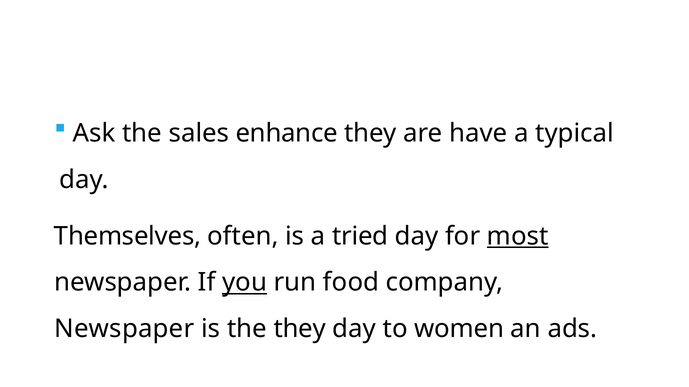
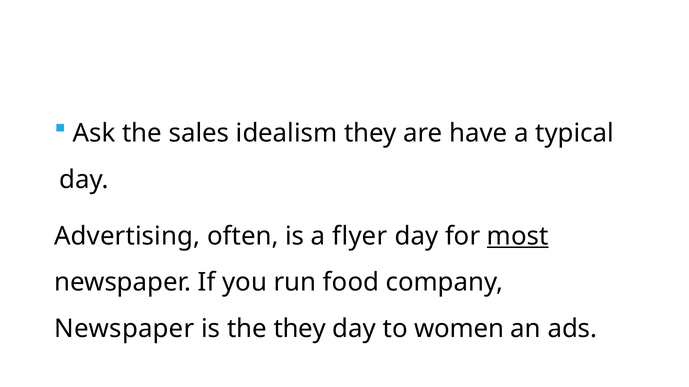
enhance: enhance -> idealism (287, 133)
Themselves: Themselves -> Advertising (127, 236)
tried: tried -> flyer (360, 236)
you underline: present -> none (245, 283)
